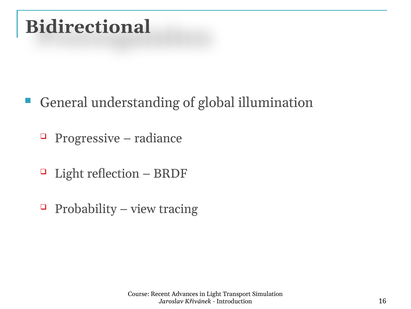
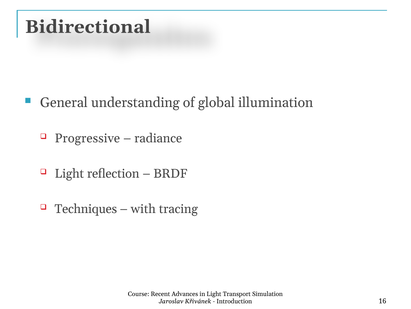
Probability: Probability -> Techniques (86, 208)
view: view -> with (143, 208)
